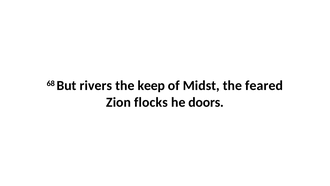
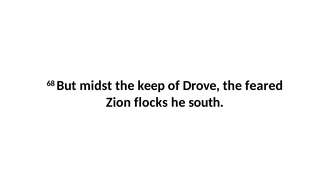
rivers: rivers -> midst (96, 86)
Midst: Midst -> Drove (201, 86)
doors: doors -> south (206, 102)
